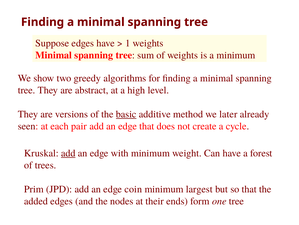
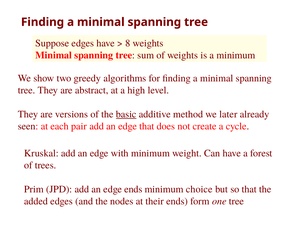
1: 1 -> 8 (128, 43)
add underline: present -> none (68, 153)
edge coin: coin -> ends (133, 189)
largest: largest -> choice (199, 189)
